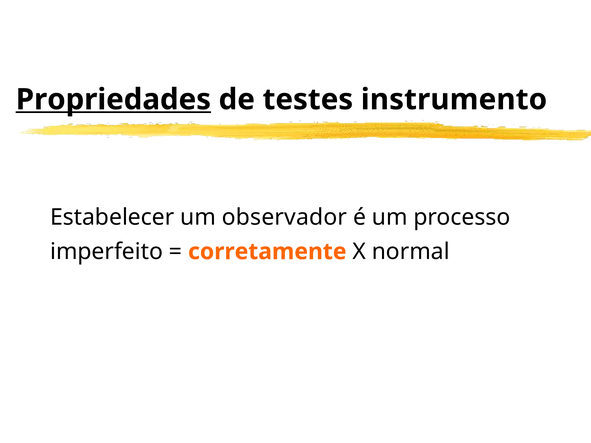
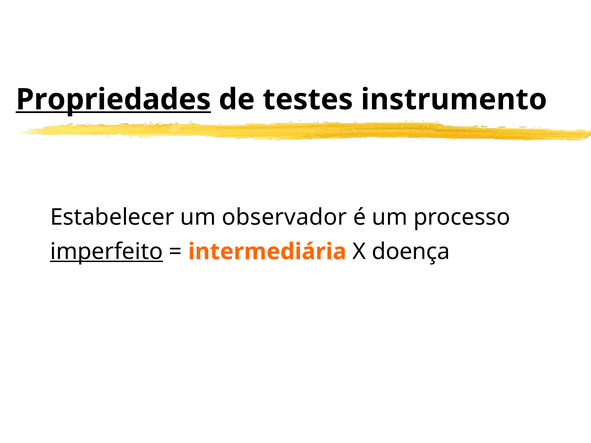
imperfeito underline: none -> present (107, 252)
corretamente: corretamente -> intermediária (267, 252)
normal: normal -> doença (411, 252)
